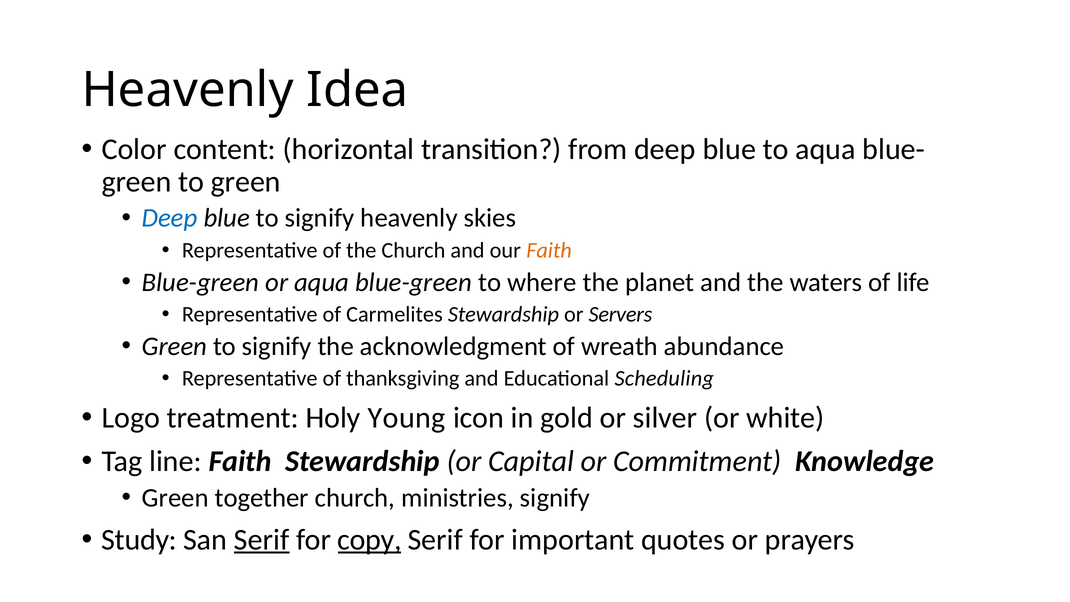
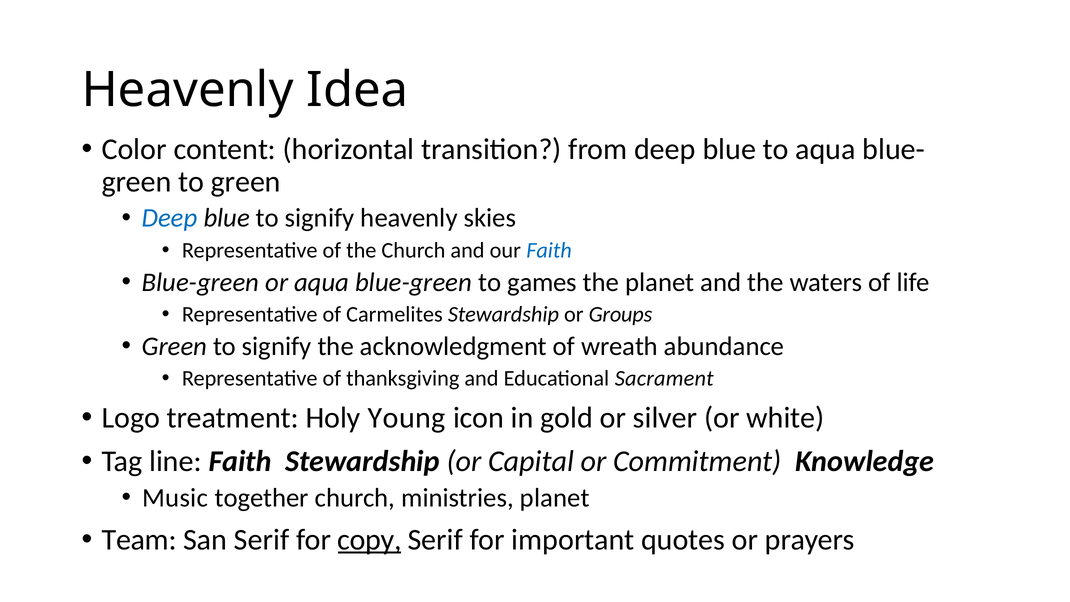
Faith colour: orange -> blue (549, 250)
where: where -> games (542, 282)
Servers: Servers -> Groups (620, 314)
Scheduling: Scheduling -> Sacrament (664, 378)
Green: Green -> Music (175, 498)
ministries signify: signify -> planet (555, 498)
Study: Study -> Team (139, 540)
Serif underline: present -> none (262, 540)
